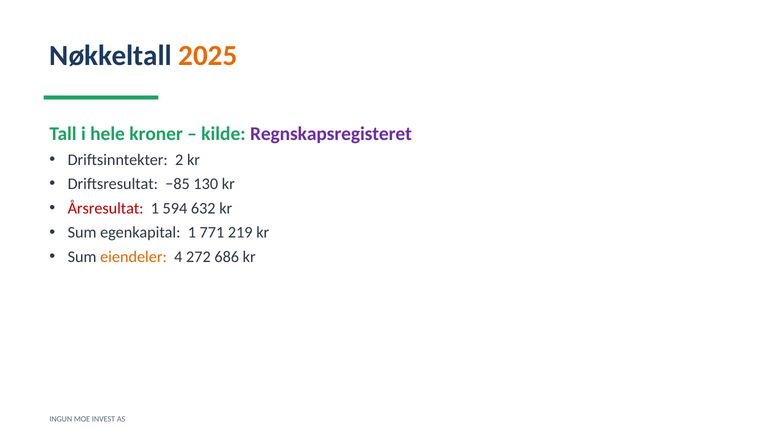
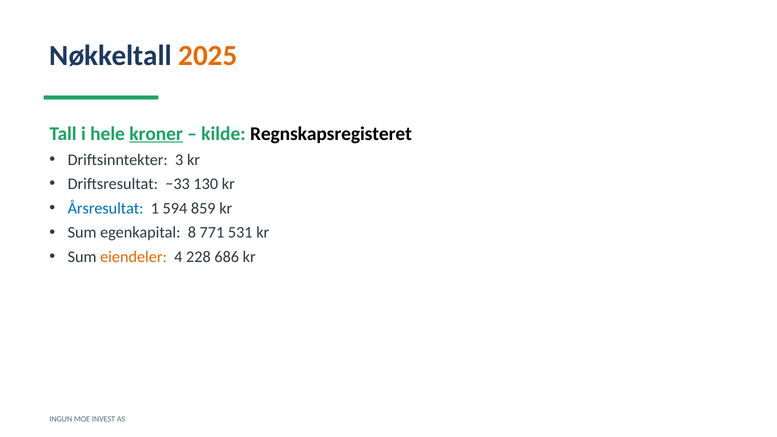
kroner underline: none -> present (156, 134)
Regnskapsregisteret colour: purple -> black (331, 134)
2: 2 -> 3 (179, 160)
−85: −85 -> −33 (178, 184)
Årsresultat colour: red -> blue (106, 208)
632: 632 -> 859 (203, 208)
egenkapital 1: 1 -> 8 (192, 233)
219: 219 -> 531 (240, 233)
272: 272 -> 228 (198, 257)
